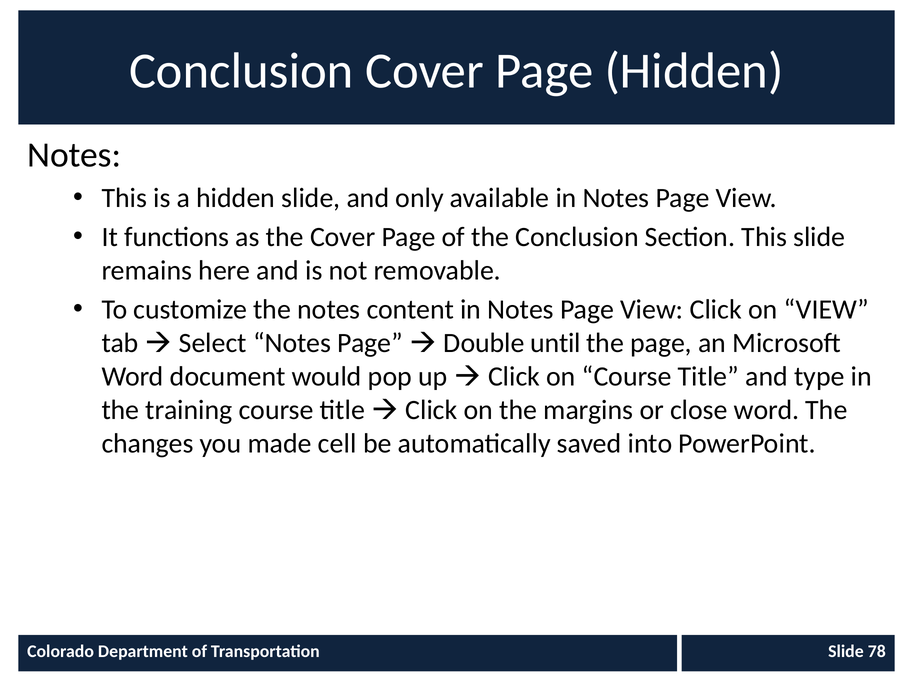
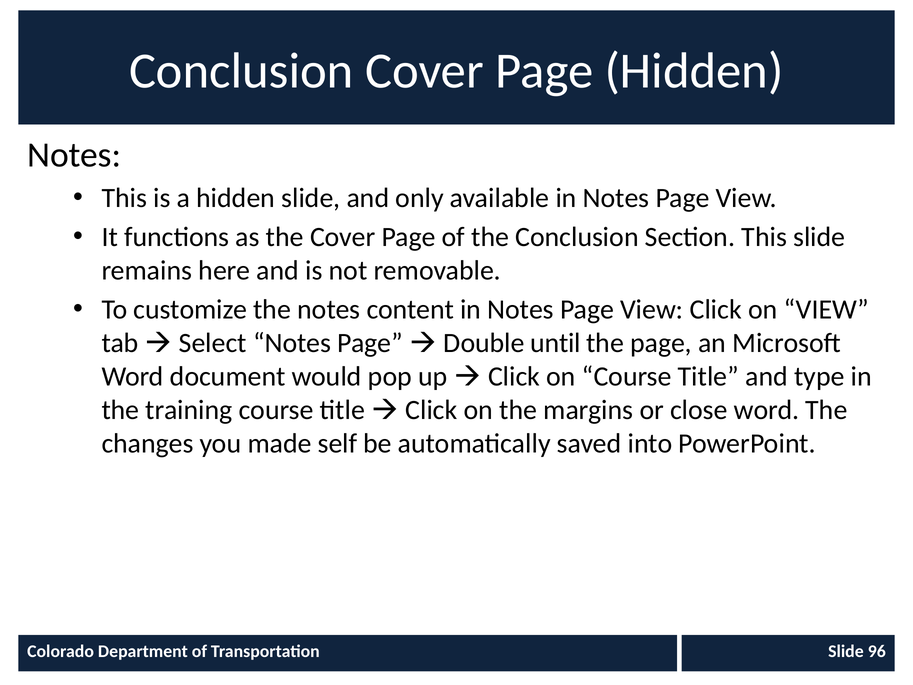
cell: cell -> self (337, 443)
78: 78 -> 96 (877, 651)
